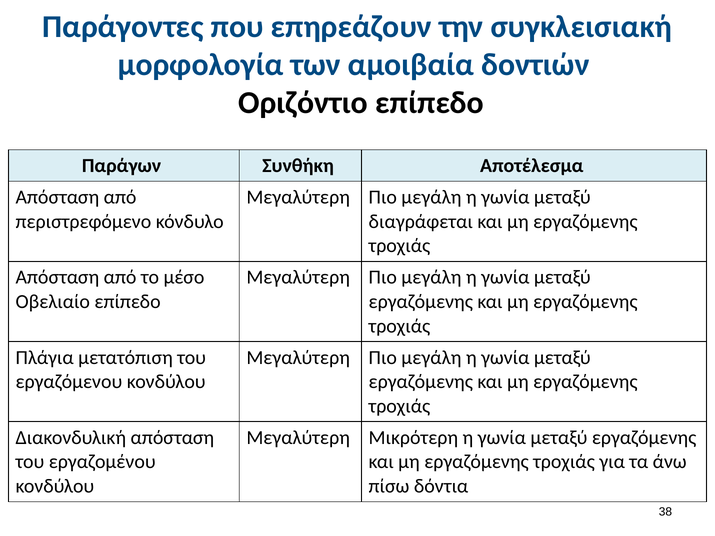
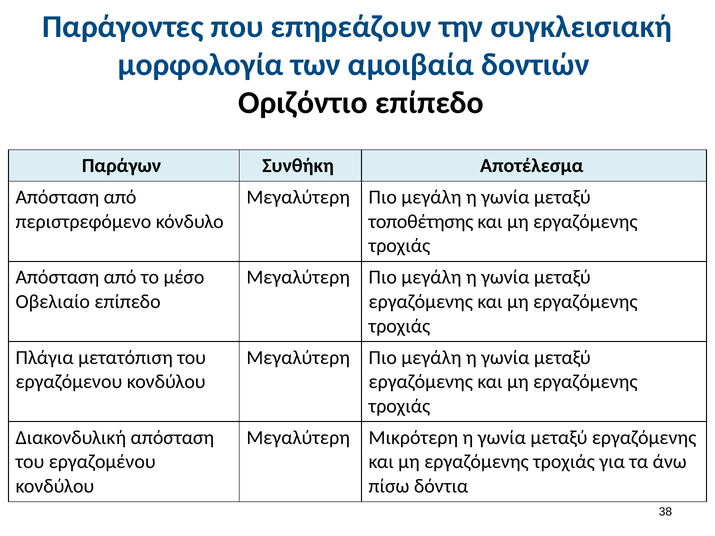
διαγράφεται: διαγράφεται -> τοποθέτησης (421, 222)
